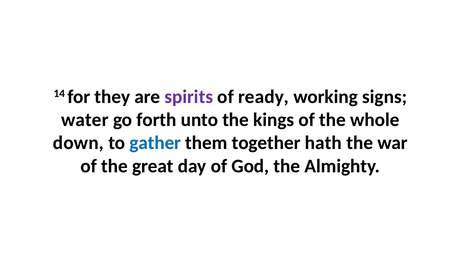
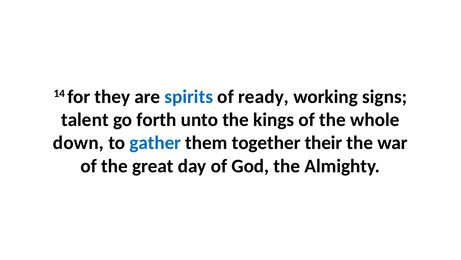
spirits colour: purple -> blue (189, 96)
water: water -> talent (85, 119)
hath: hath -> their (324, 143)
